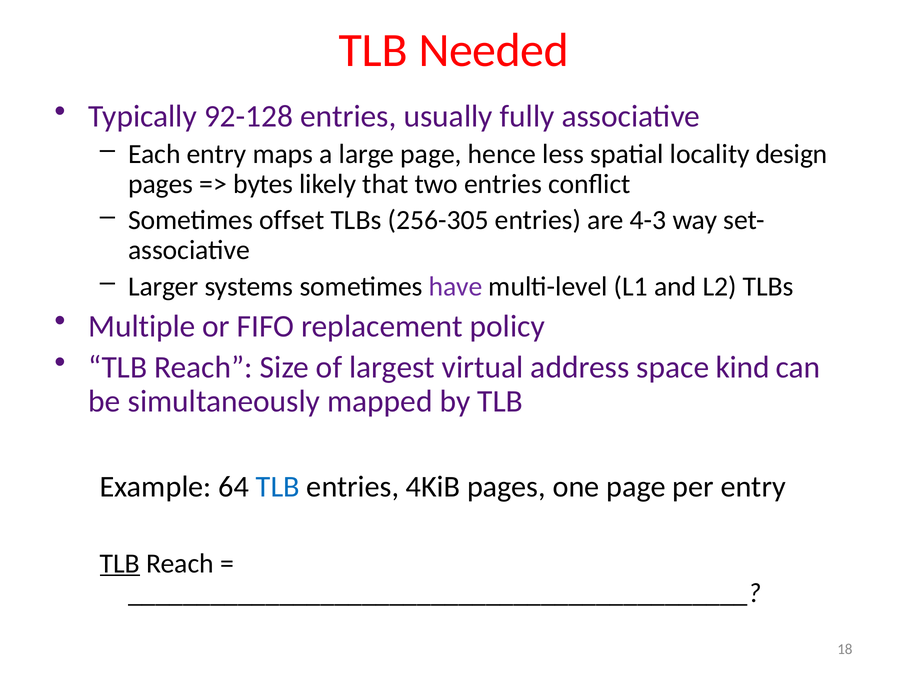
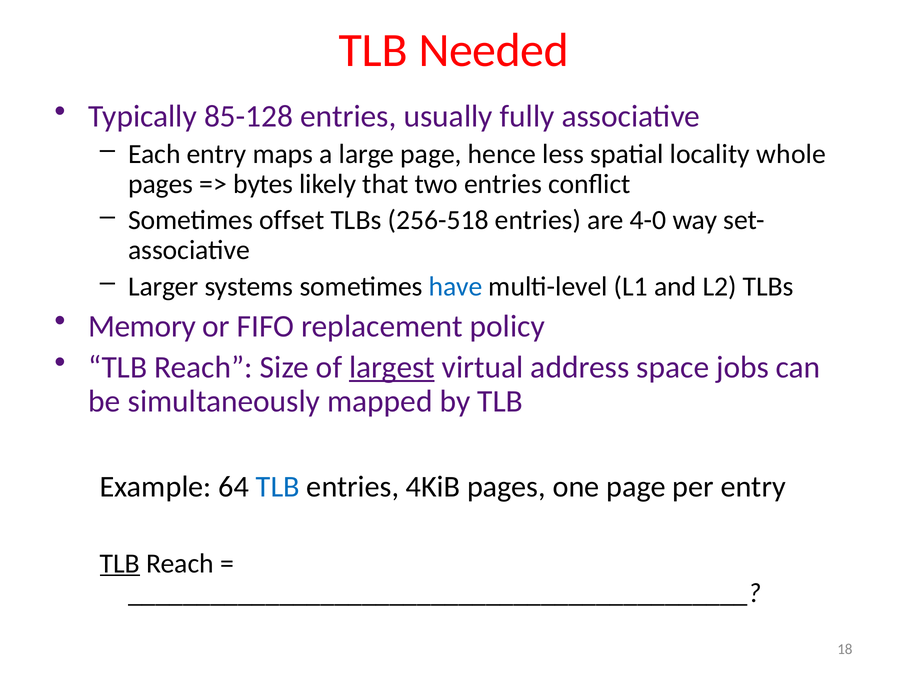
92-128: 92-128 -> 85-128 (249, 116)
design: design -> whole (791, 154)
256-305: 256-305 -> 256-518 (438, 220)
4-3: 4-3 -> 4-0 (648, 220)
have colour: purple -> blue (456, 287)
Multiple: Multiple -> Memory (142, 326)
largest underline: none -> present (392, 368)
kind: kind -> jobs (743, 368)
